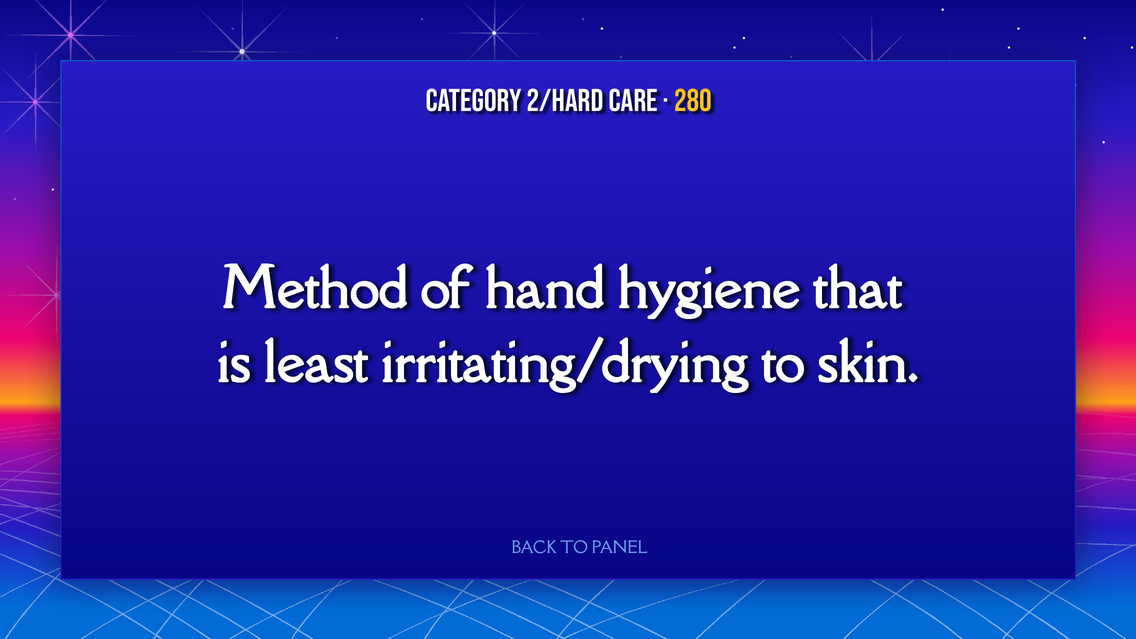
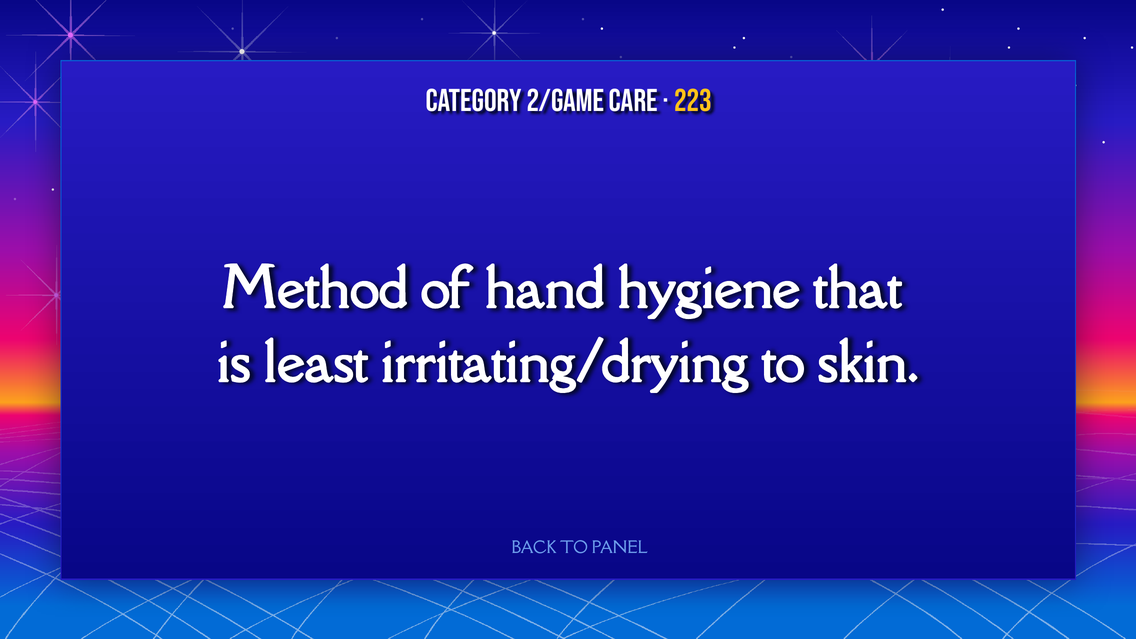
2/hard: 2/hard -> 2/game (565, 101)
280: 280 -> 223 (693, 101)
